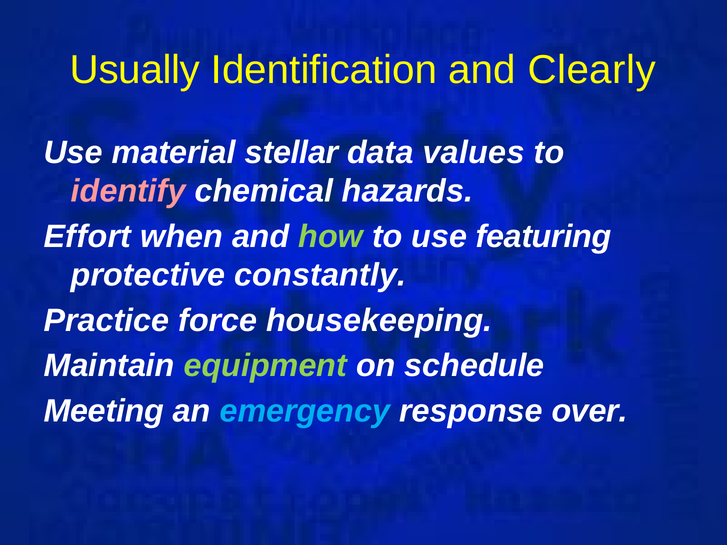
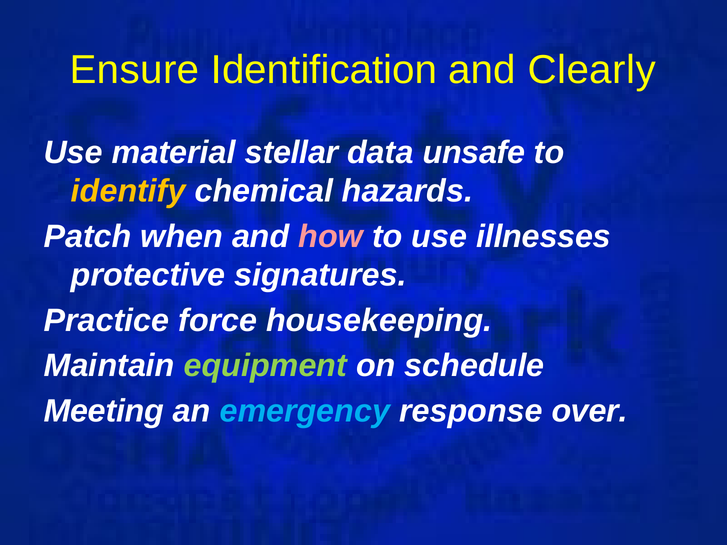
Usually: Usually -> Ensure (135, 70)
values: values -> unsafe (474, 153)
identify colour: pink -> yellow (128, 191)
Effort: Effort -> Patch (88, 237)
how colour: light green -> pink (331, 237)
featuring: featuring -> illnesses (543, 237)
constantly: constantly -> signatures (320, 275)
